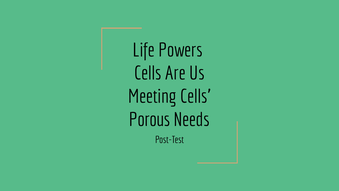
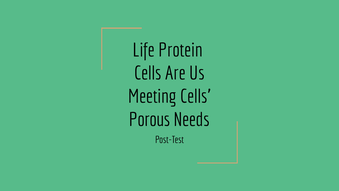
Powers: Powers -> Protein (180, 50)
